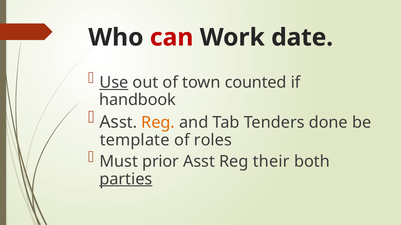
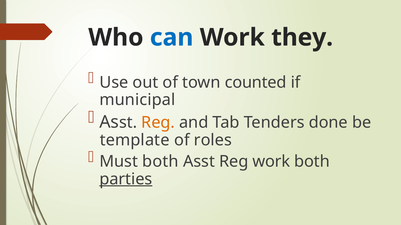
can colour: red -> blue (172, 38)
date: date -> they (302, 38)
Use underline: present -> none (114, 83)
handbook: handbook -> municipal (137, 100)
Must prior: prior -> both (160, 162)
Reg their: their -> work (271, 162)
